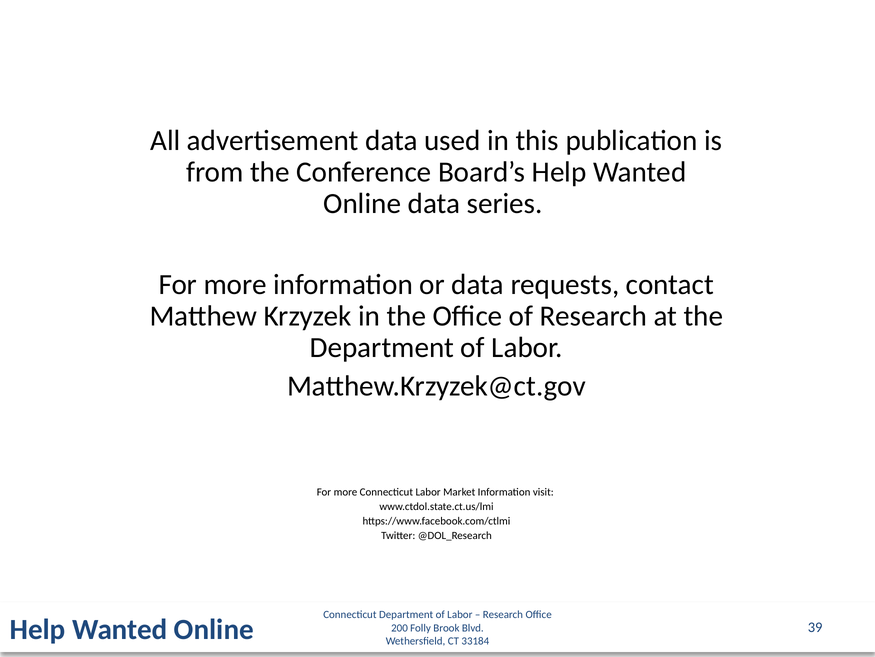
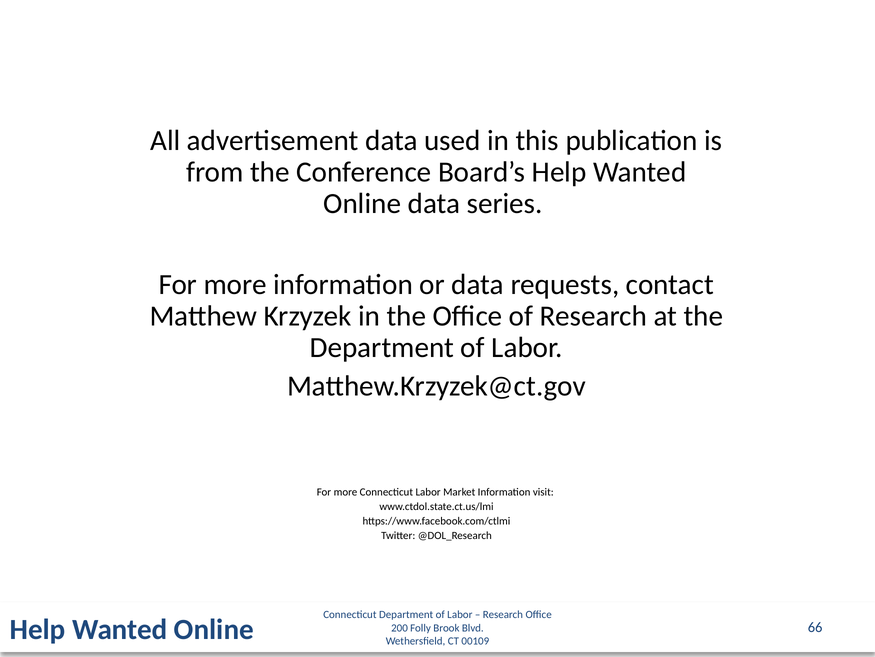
39: 39 -> 66 (815, 627)
33184: 33184 -> 00109 (475, 640)
